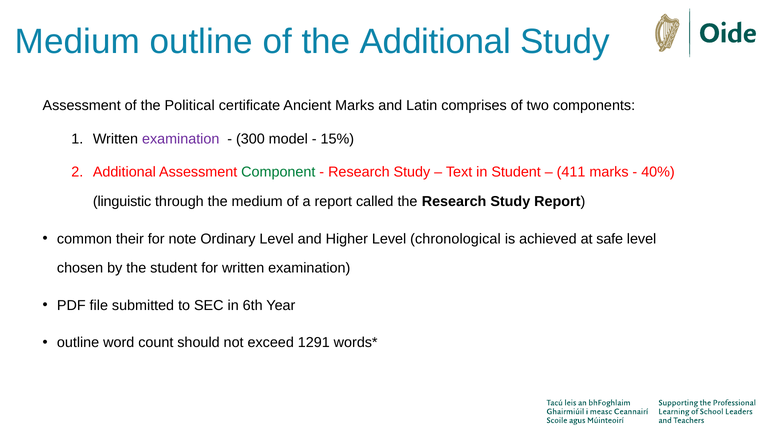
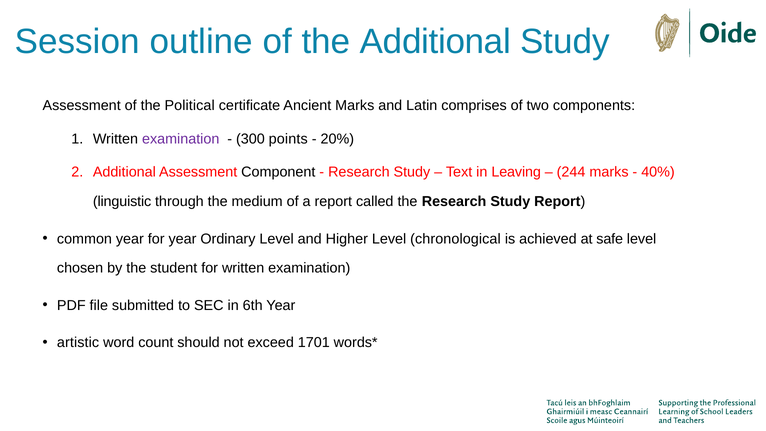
Medium: Medium -> Session (77, 41)
model: model -> points (288, 139)
15%: 15% -> 20% (337, 139)
Component colour: green -> black (278, 172)
in Student: Student -> Leaving (516, 172)
411: 411 -> 244 (571, 172)
common their: their -> year (130, 239)
for note: note -> year (183, 239)
outline: outline -> artistic (78, 343)
1291: 1291 -> 1701 (314, 343)
